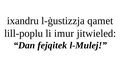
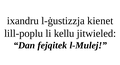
qamet: qamet -> kienet (100, 21)
imur: imur -> kellu (64, 33)
